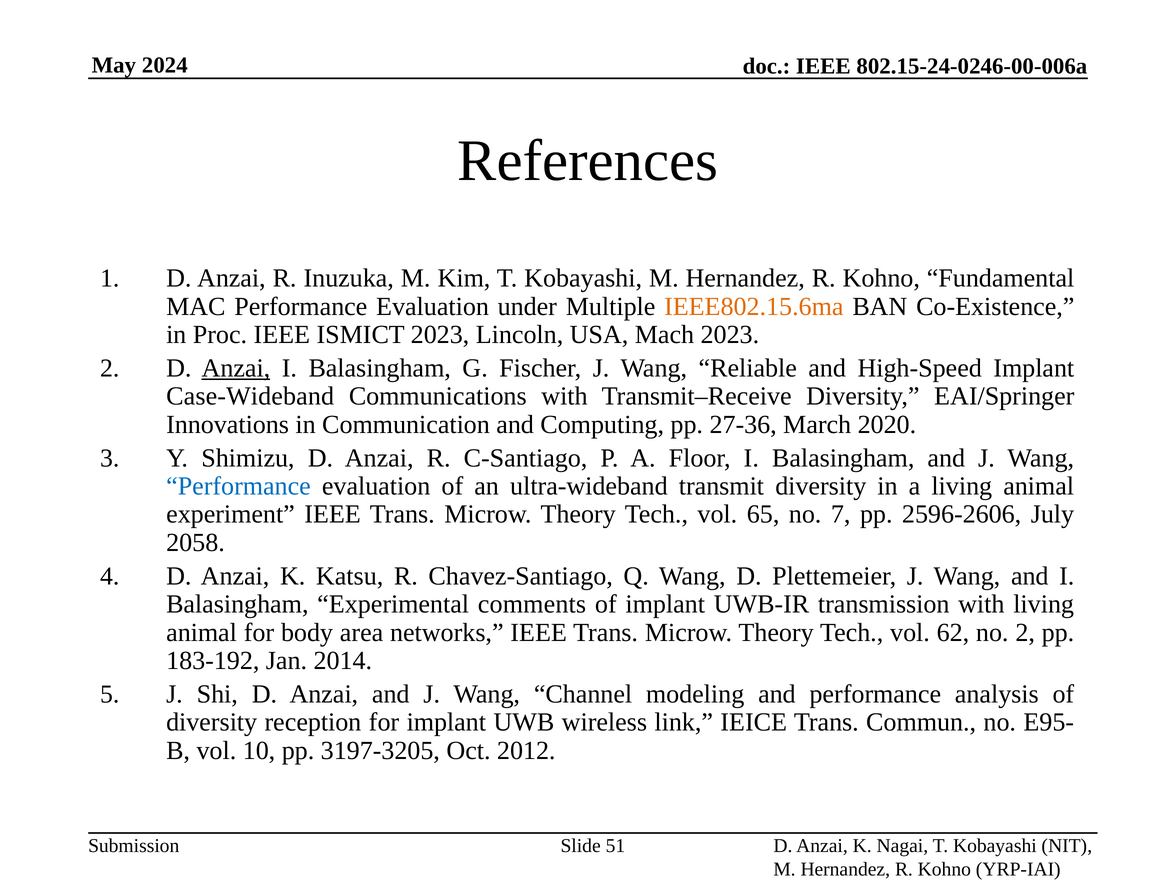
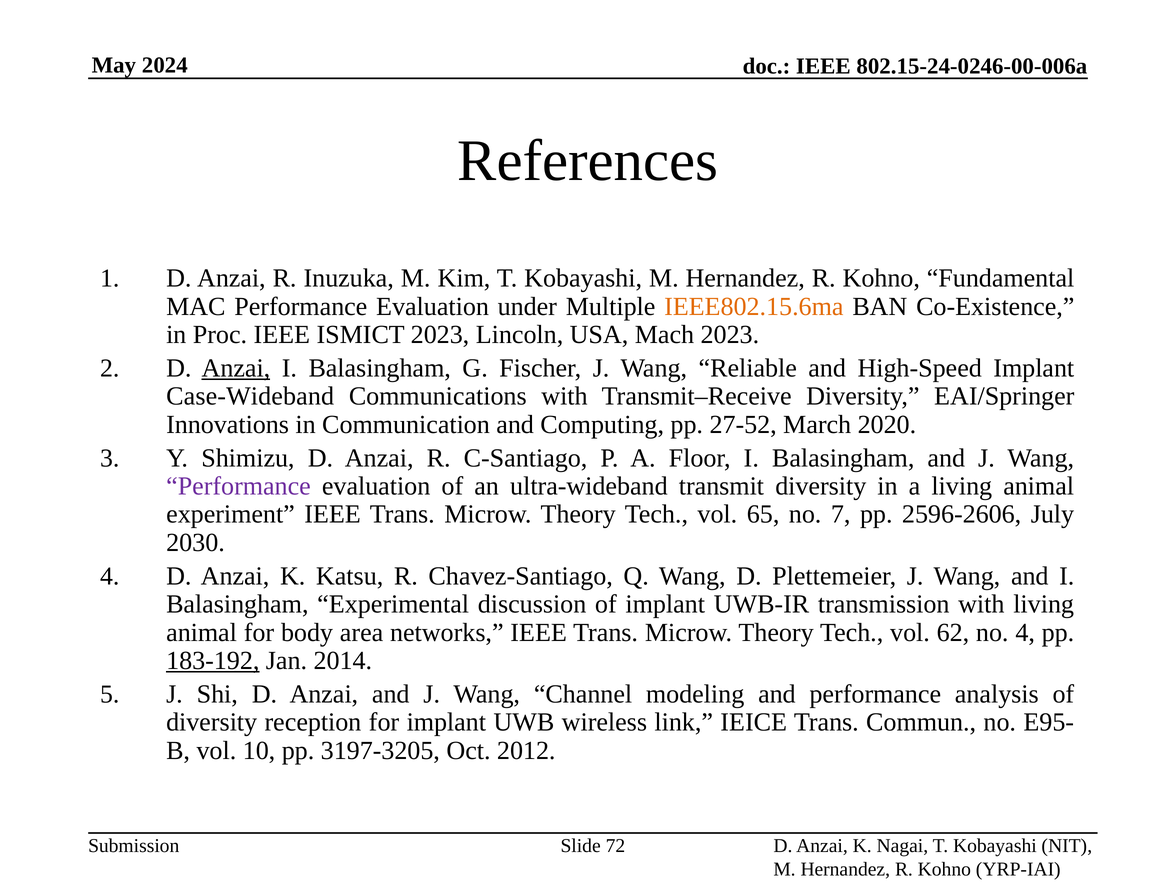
27-36: 27-36 -> 27-52 (743, 424)
Performance colour: blue -> purple (238, 486)
2058: 2058 -> 2030 (196, 543)
comments: comments -> discussion (532, 604)
no 2: 2 -> 4 (1025, 632)
183-192 underline: none -> present (213, 661)
51: 51 -> 72 (615, 846)
